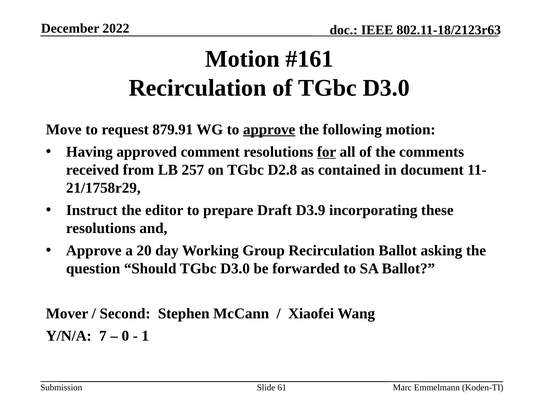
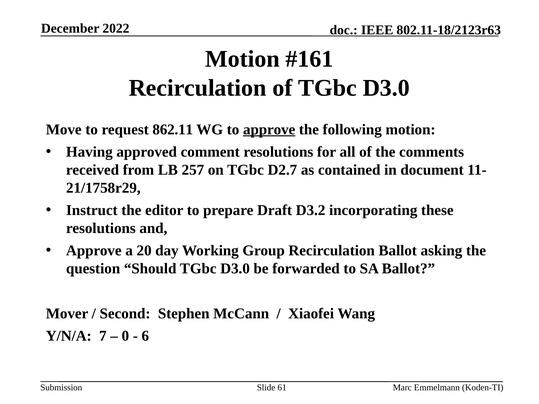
879.91: 879.91 -> 862.11 (173, 130)
for underline: present -> none (327, 152)
D2.8: D2.8 -> D2.7 (282, 170)
D3.9: D3.9 -> D3.2 (311, 210)
1: 1 -> 6 (145, 336)
